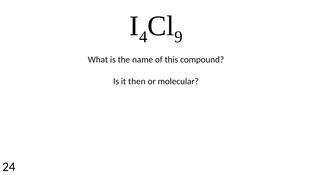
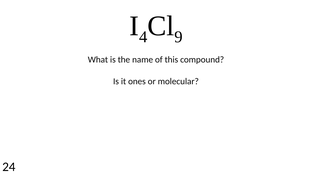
then: then -> ones (137, 82)
